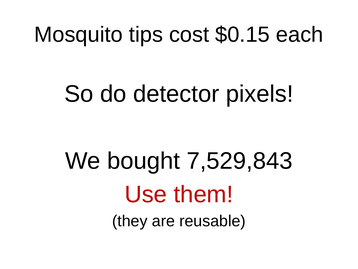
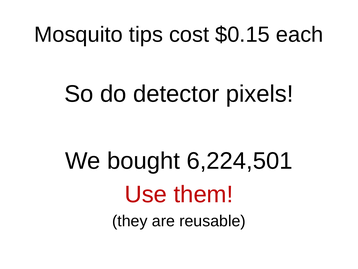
7,529,843: 7,529,843 -> 6,224,501 (240, 161)
